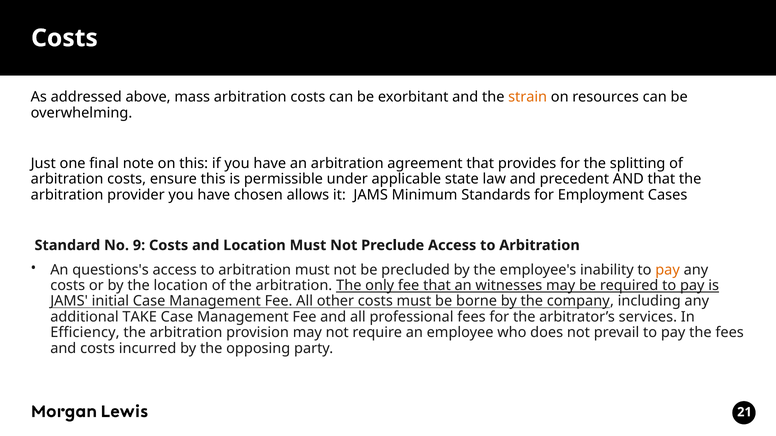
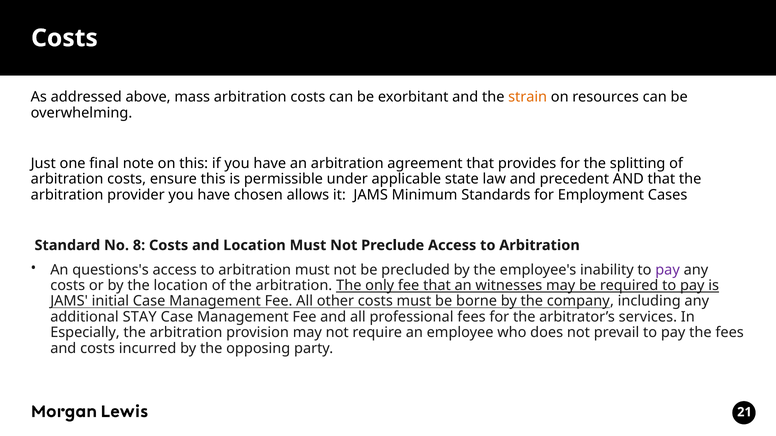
9: 9 -> 8 (139, 246)
pay colour: orange -> purple (668, 270)
TAKE: TAKE -> STAY (140, 317)
Efficiency: Efficiency -> Especially (85, 333)
